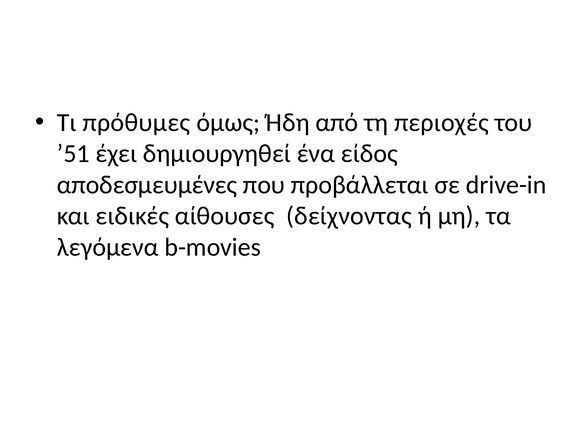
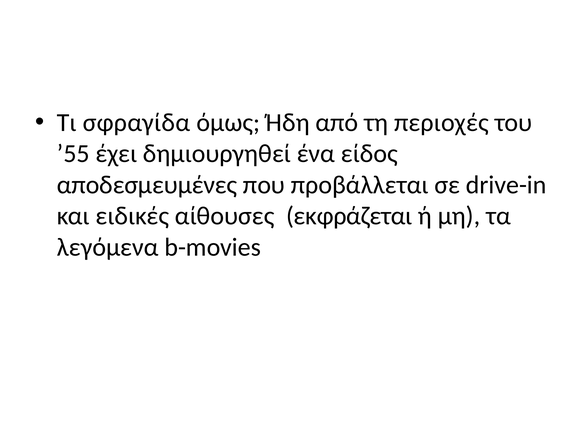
πρόθυμες: πρόθυμες -> σφραγίδα (136, 123)
’51: ’51 -> ’55 (73, 154)
δείχνοντας: δείχνοντας -> εκφράζεται (349, 216)
